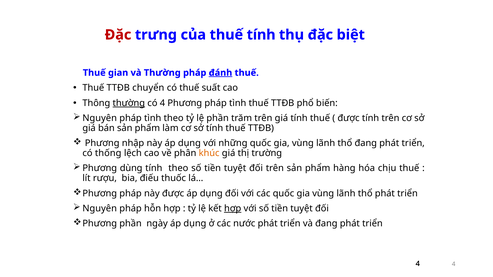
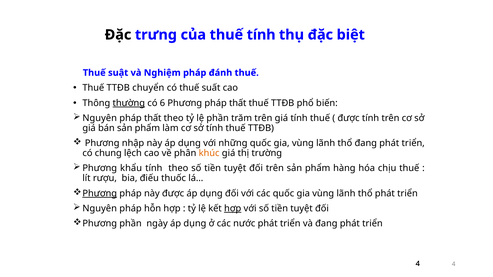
Đặc colour: red -> black (118, 35)
gian: gian -> suật (118, 73)
và Thường: Thường -> Nghiệm (162, 73)
đánh underline: present -> none (220, 73)
có 4: 4 -> 6 (162, 103)
Phương pháp tình: tình -> thất (238, 103)
tình: tình -> thất (153, 118)
thống: thống -> chung (108, 153)
dùng: dùng -> khẩu (131, 168)
Phương underline: none -> present (100, 194)
